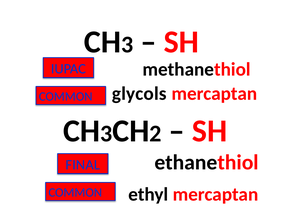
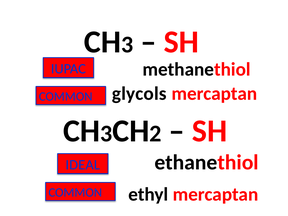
FINAL: FINAL -> IDEAL (83, 165)
